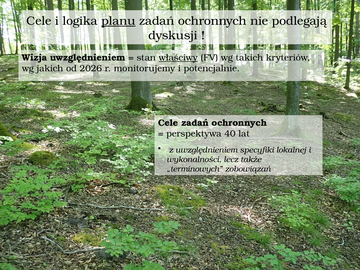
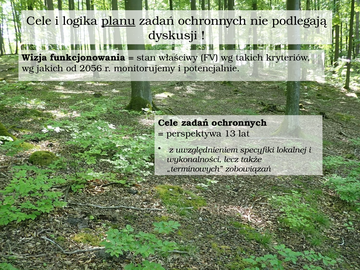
Wizja uwzględnieniem: uwzględnieniem -> funkcjonowania (88, 58)
właściwy underline: present -> none (178, 58)
2026: 2026 -> 2056 (91, 69)
40: 40 -> 13 (230, 134)
